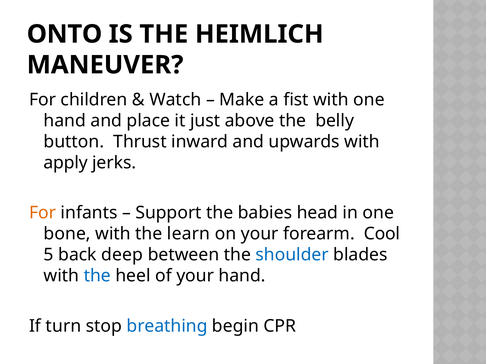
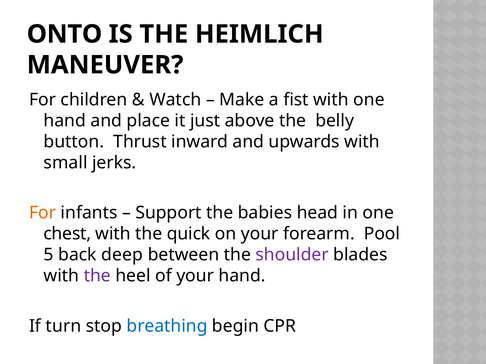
apply: apply -> small (66, 163)
bone: bone -> chest (67, 234)
learn: learn -> quick (189, 234)
Cool: Cool -> Pool (382, 234)
shoulder colour: blue -> purple (292, 255)
the colour: blue -> purple (97, 276)
